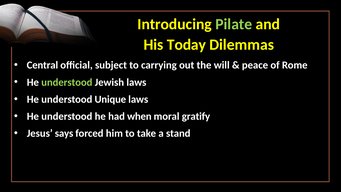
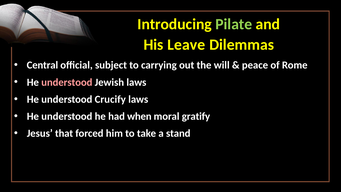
Today: Today -> Leave (186, 45)
understood colour: light green -> pink (67, 82)
Unique: Unique -> Crucify (110, 99)
says: says -> that (64, 133)
